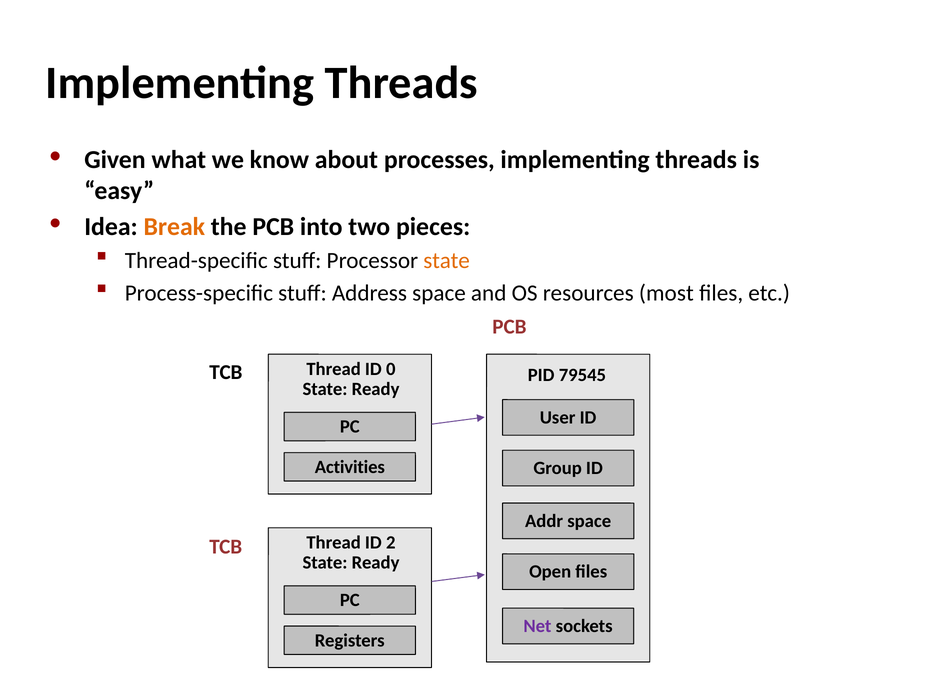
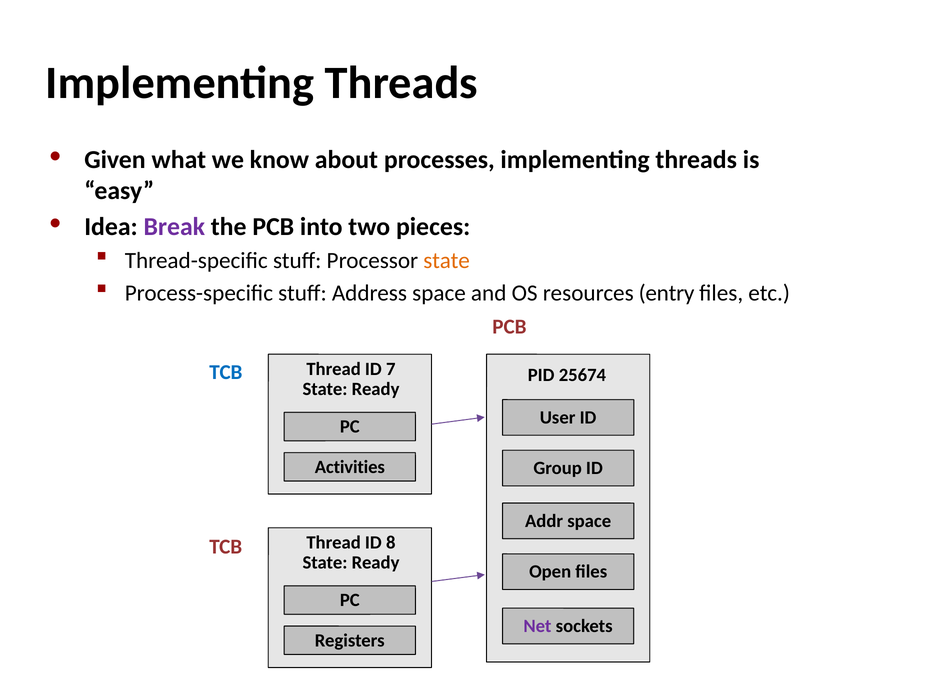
Break colour: orange -> purple (174, 227)
most: most -> entry (667, 293)
0: 0 -> 7 (391, 369)
TCB colour: black -> blue (226, 372)
79545: 79545 -> 25674 (582, 375)
2: 2 -> 8 (391, 543)
